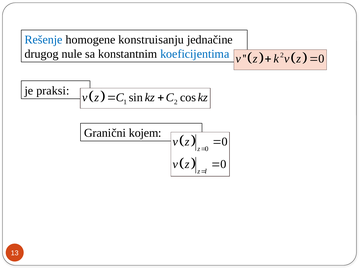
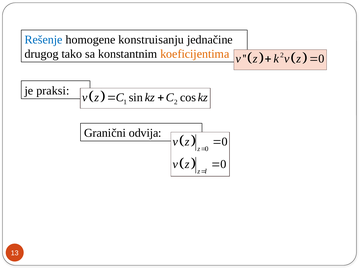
nule: nule -> tako (72, 54)
koeficijentima colour: blue -> orange (195, 54)
kojem: kojem -> odvija (145, 133)
